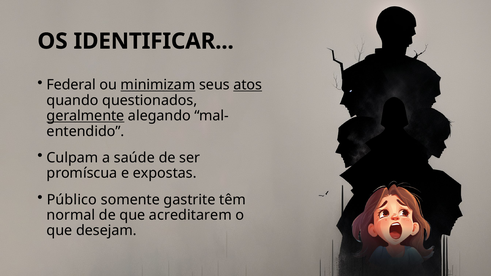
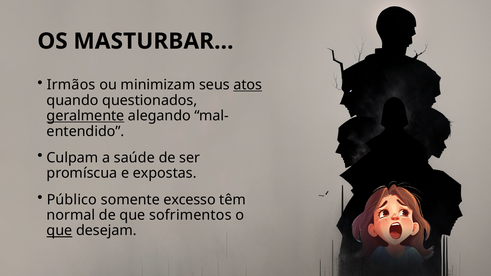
IDENTIFICAR: IDENTIFICAR -> MASTURBAR (153, 41)
Federal: Federal -> Irmãos (71, 85)
minimizam underline: present -> none (158, 85)
gastrite: gastrite -> excesso (190, 200)
acreditarem: acreditarem -> sofrimentos (190, 215)
que underline: none -> present (59, 231)
